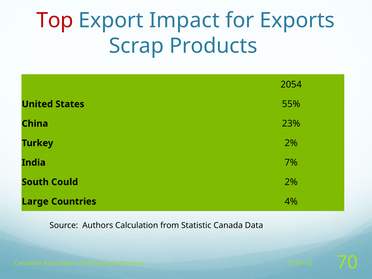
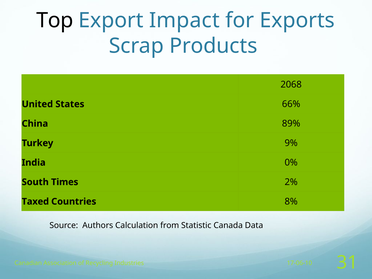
Top colour: red -> black (55, 20)
2054: 2054 -> 2068 (291, 85)
55%: 55% -> 66% (291, 104)
23%: 23% -> 89% (291, 124)
Turkey 2%: 2% -> 9% (291, 143)
7%: 7% -> 0% (291, 163)
Could: Could -> Times (65, 182)
Large: Large -> Taxed (35, 202)
4%: 4% -> 8% (291, 202)
70: 70 -> 31 (347, 263)
